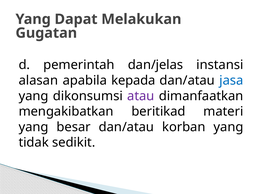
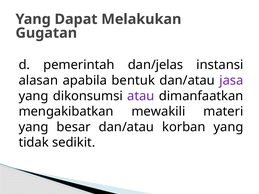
kepada: kepada -> bentuk (133, 81)
jasa colour: blue -> purple (231, 81)
beritikad: beritikad -> mewakili (158, 112)
